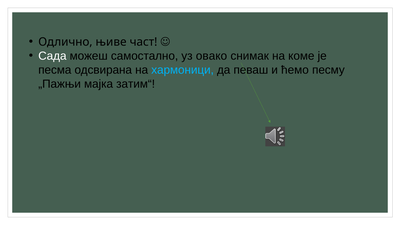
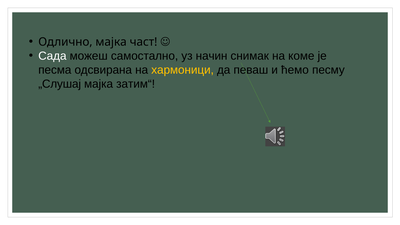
Одлично њиве: њиве -> мајка (111, 42)
овако: овако -> начин (212, 56)
хармоници colour: light blue -> yellow (183, 70)
„Пажњи: „Пажњи -> „Слушај (60, 84)
